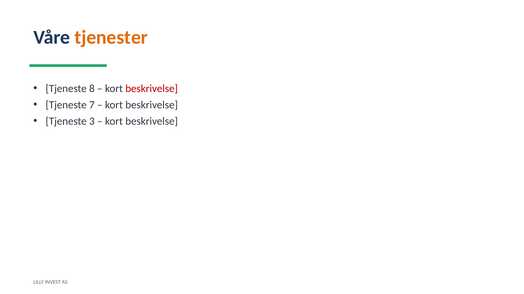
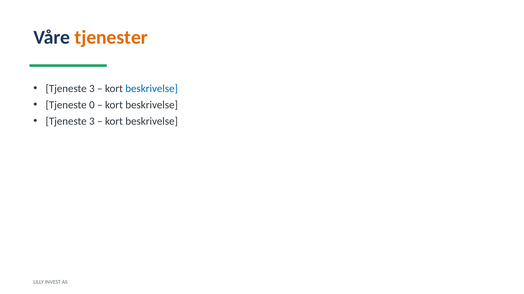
8: 8 -> 3 (92, 89)
beskrivelse colour: red -> blue (152, 89)
7: 7 -> 0 (92, 105)
